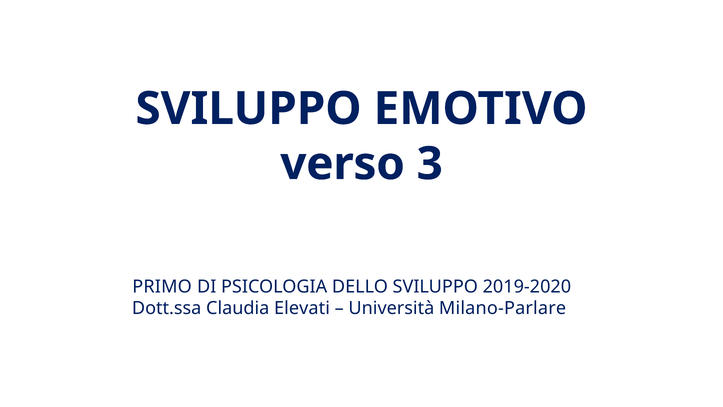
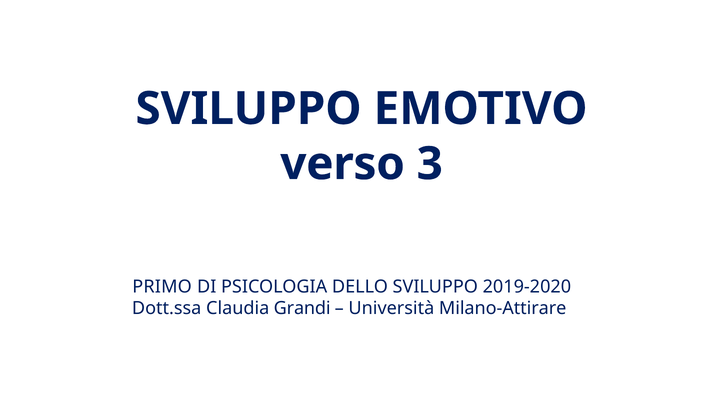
Elevati: Elevati -> Grandi (302, 308)
Milano-Parlare: Milano-Parlare -> Milano-Attirare (503, 308)
